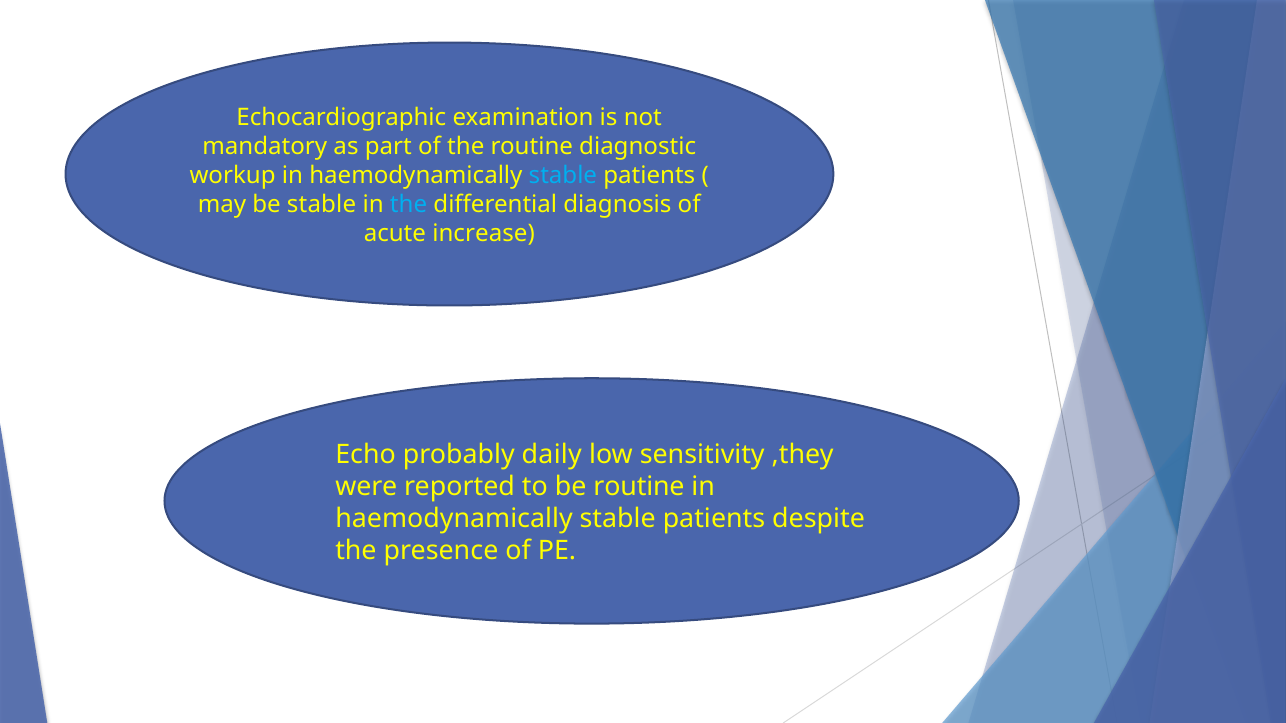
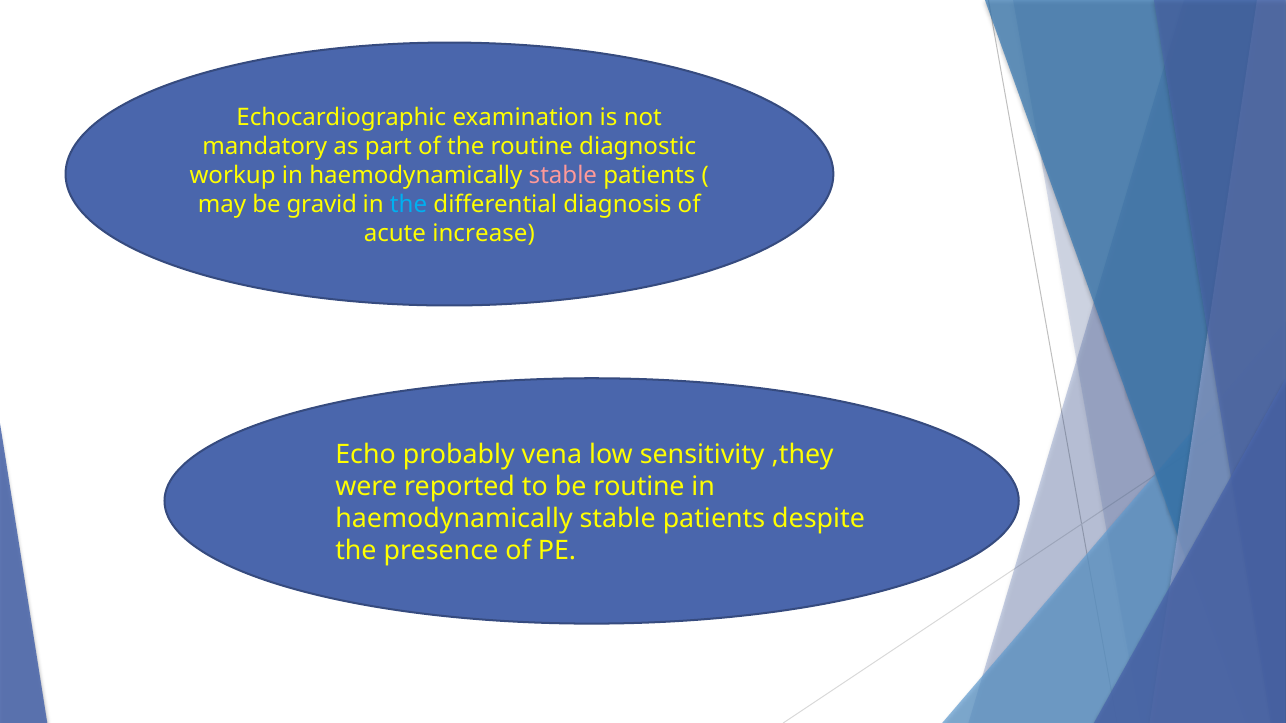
stable colour: light blue -> pink (563, 176)
be stable: stable -> gravid (322, 205)
daily: daily -> vena (552, 455)
